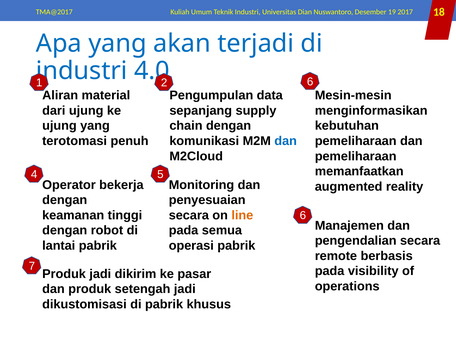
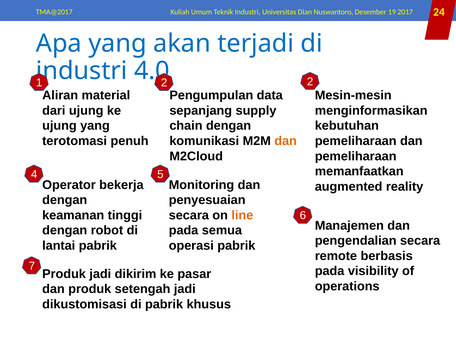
18: 18 -> 24 (439, 12)
6: 6 -> 2 (310, 82)
dan colour: blue -> orange (286, 141)
